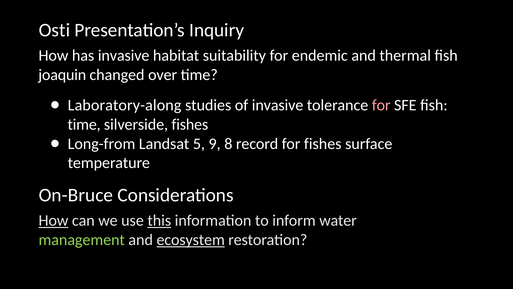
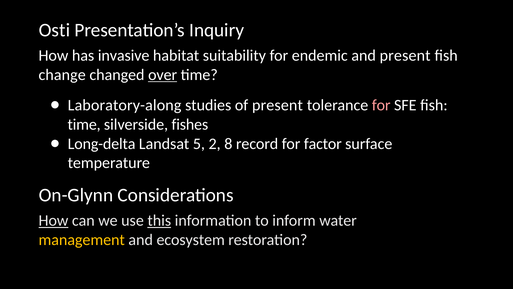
and thermal: thermal -> present (405, 55)
joaquin: joaquin -> change (62, 75)
over underline: none -> present (163, 75)
of invasive: invasive -> present (277, 105)
Long-from: Long-from -> Long-delta (102, 144)
9: 9 -> 2 (215, 144)
for fishes: fishes -> factor (323, 144)
On-Bruce: On-Bruce -> On-Glynn (76, 195)
management colour: light green -> yellow (82, 240)
ecosystem underline: present -> none (191, 240)
